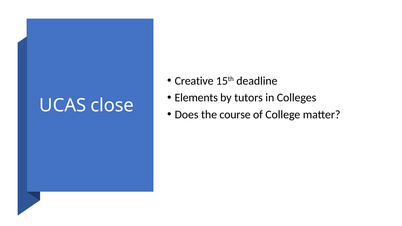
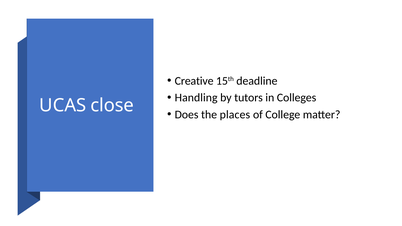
Elements: Elements -> Handling (196, 98)
course: course -> places (235, 115)
